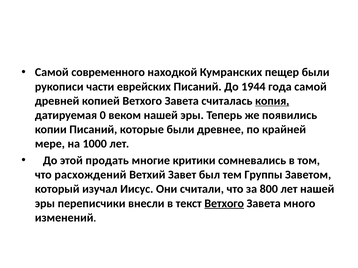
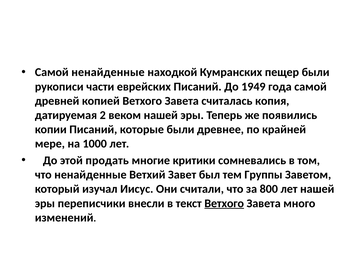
Самой современного: современного -> ненайденные (108, 72)
1944: 1944 -> 1949 (253, 87)
копия underline: present -> none (272, 101)
0: 0 -> 2 (103, 115)
что расхождений: расхождений -> ненайденные (90, 175)
